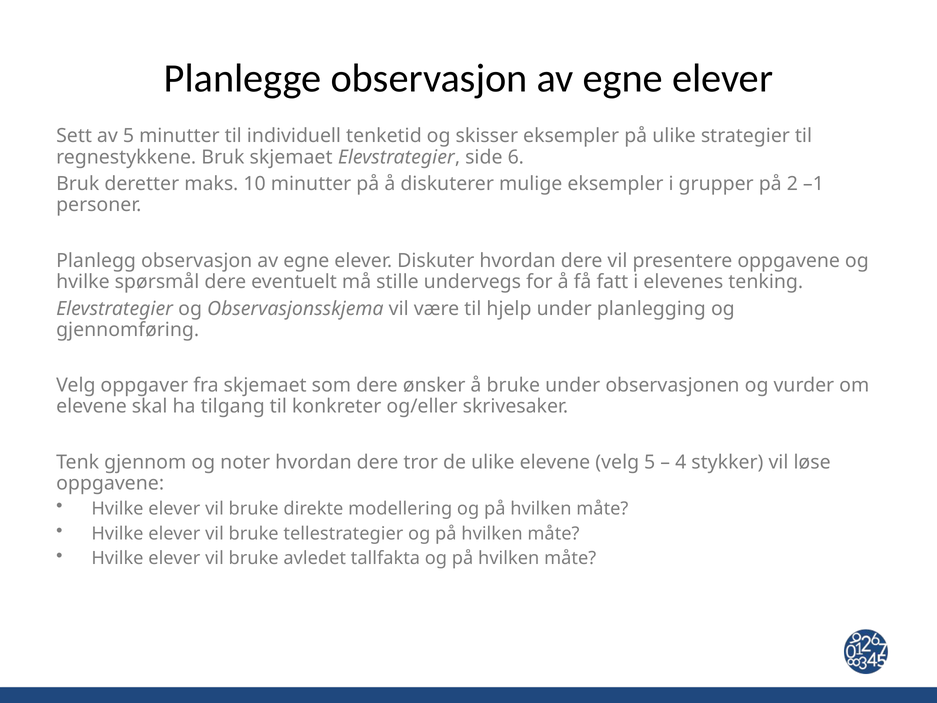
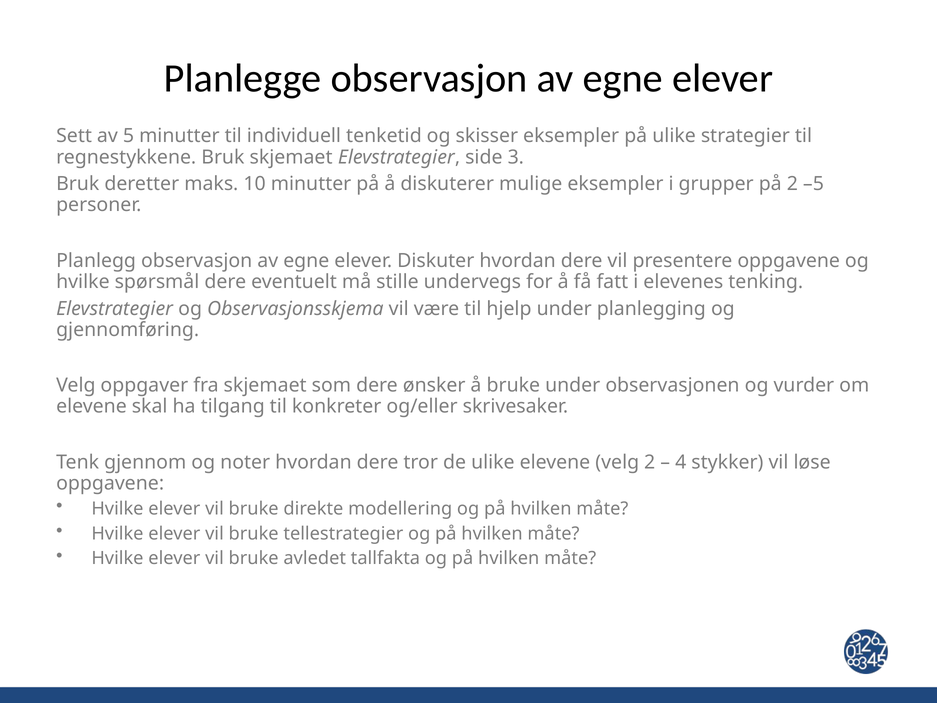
6: 6 -> 3 (516, 157)
–1: –1 -> –5 (813, 184)
velg 5: 5 -> 2 (650, 462)
